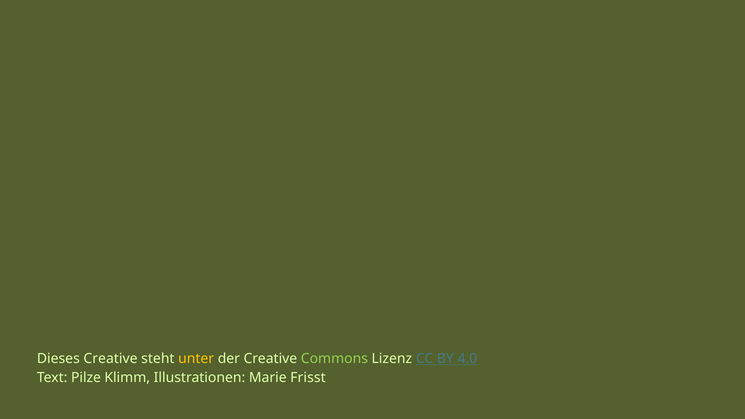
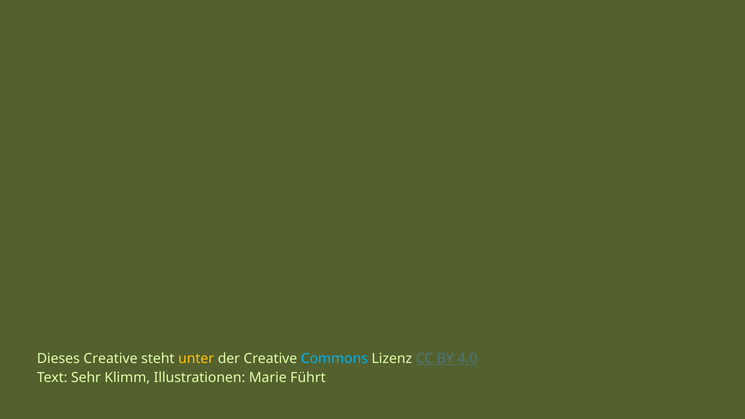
Commons colour: light green -> light blue (334, 359)
Pilze: Pilze -> Sehr (86, 378)
Frisst: Frisst -> Führt (308, 378)
